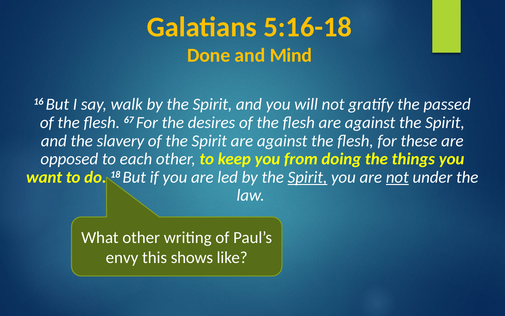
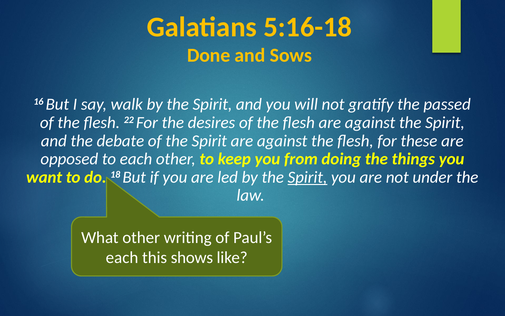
Mind: Mind -> Sows (291, 55)
67: 67 -> 22 (129, 120)
slavery: slavery -> debate (120, 141)
not underline: present -> none (397, 177)
envy: envy -> each (122, 257)
